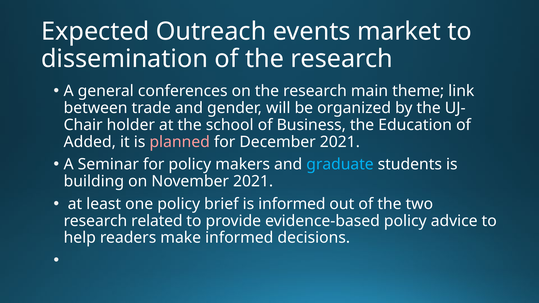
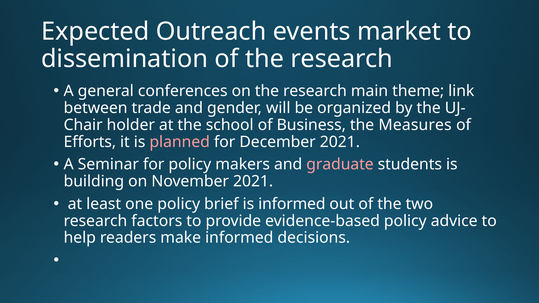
Education: Education -> Measures (415, 125)
Added: Added -> Efforts (90, 142)
graduate colour: light blue -> pink (340, 165)
related: related -> factors (157, 221)
